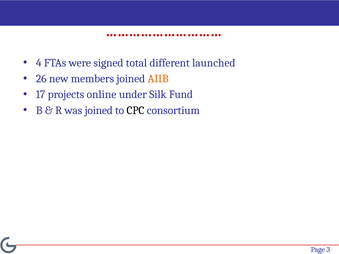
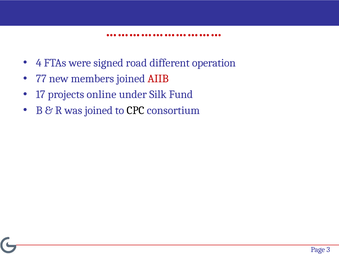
total: total -> road (136, 63)
launched: launched -> operation (214, 63)
26: 26 -> 77 (41, 79)
AIIB colour: orange -> red (158, 79)
